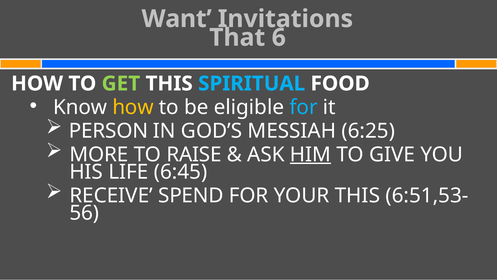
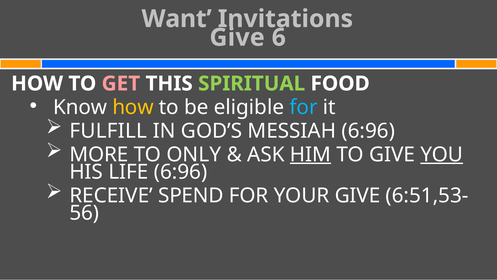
That: That -> Give (237, 37)
GET colour: light green -> pink (121, 83)
SPIRITUAL colour: light blue -> light green (252, 83)
PERSON: PERSON -> FULFILL (108, 131)
MESSIAH 6:25: 6:25 -> 6:96 (368, 131)
RAISE: RAISE -> ONLY (194, 154)
YOU underline: none -> present (442, 154)
LIFE 6:45: 6:45 -> 6:96 (181, 172)
YOUR THIS: THIS -> GIVE (358, 195)
